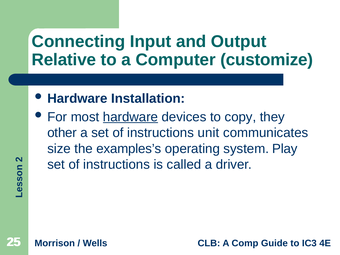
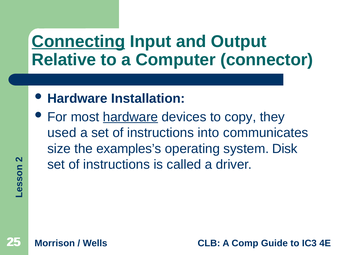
Connecting underline: none -> present (78, 41)
customize: customize -> connector (267, 60)
other: other -> used (62, 133)
unit: unit -> into (208, 133)
Play: Play -> Disk (285, 149)
